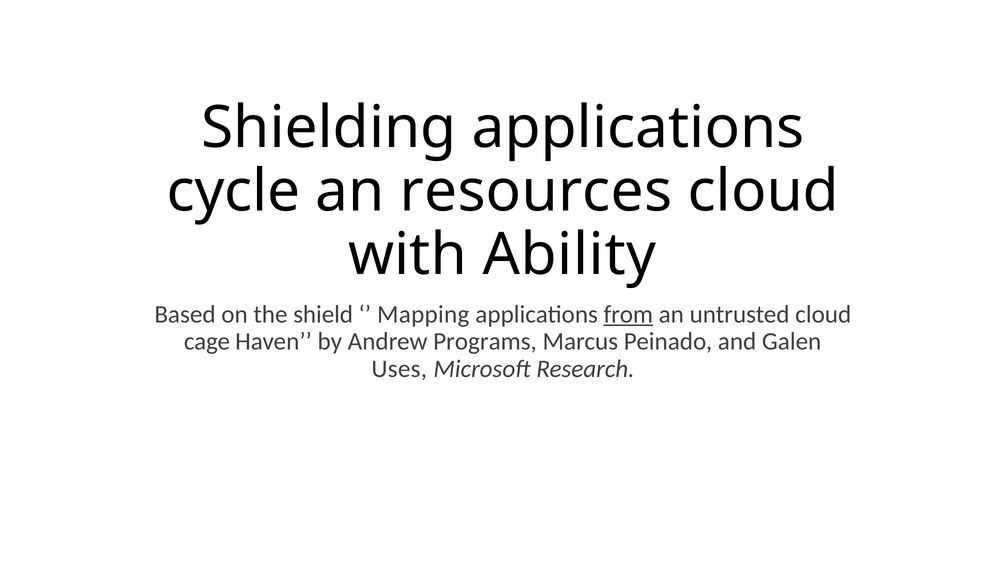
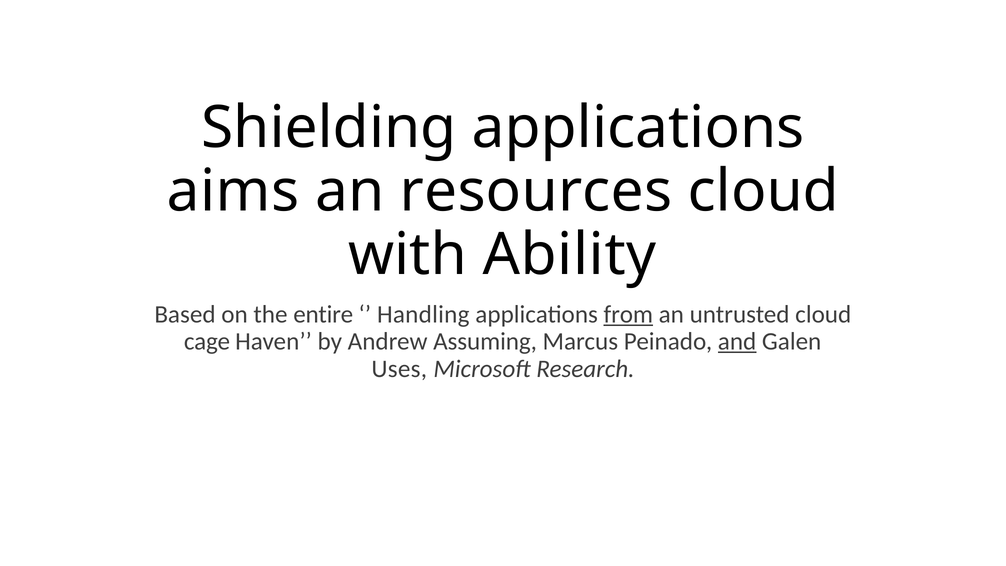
cycle: cycle -> aims (233, 191)
shield: shield -> entire (323, 314)
Mapping: Mapping -> Handling (423, 314)
Programs: Programs -> Assuming (485, 342)
and underline: none -> present (737, 342)
